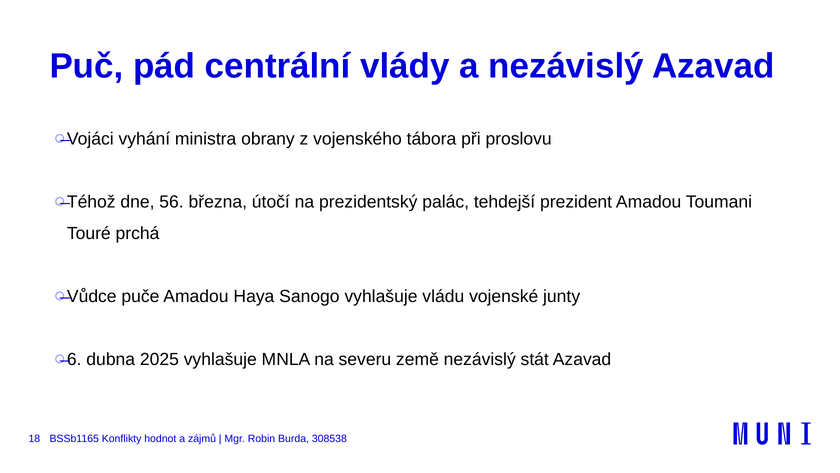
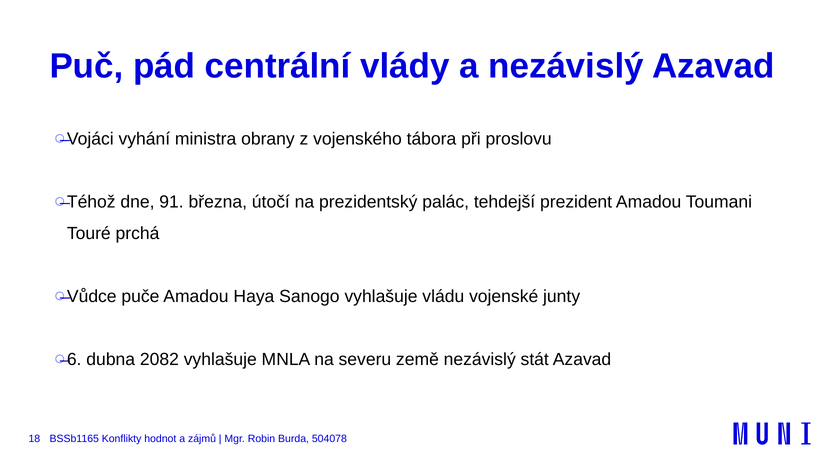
56: 56 -> 91 (172, 202)
2025: 2025 -> 2082 (159, 359)
308538: 308538 -> 504078 (329, 438)
